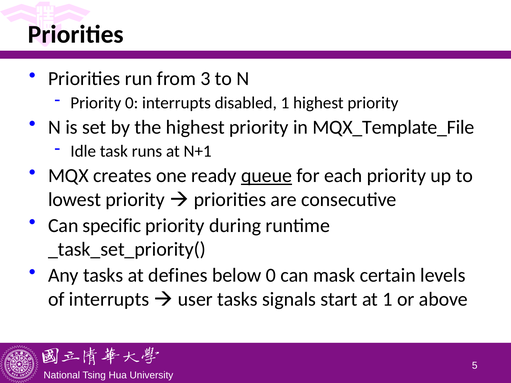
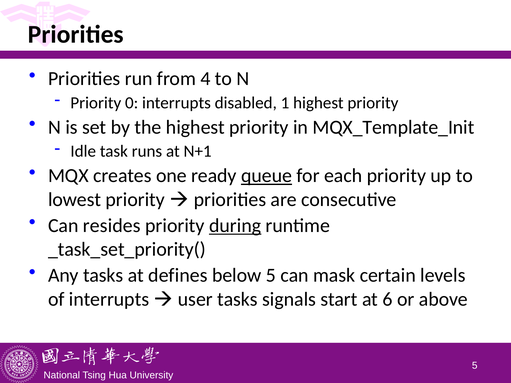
3: 3 -> 4 (206, 79)
MQX_Template_File: MQX_Template_File -> MQX_Template_Init (393, 127)
specific: specific -> resides (112, 226)
during underline: none -> present (235, 226)
below 0: 0 -> 5 (271, 276)
at 1: 1 -> 6 (387, 299)
